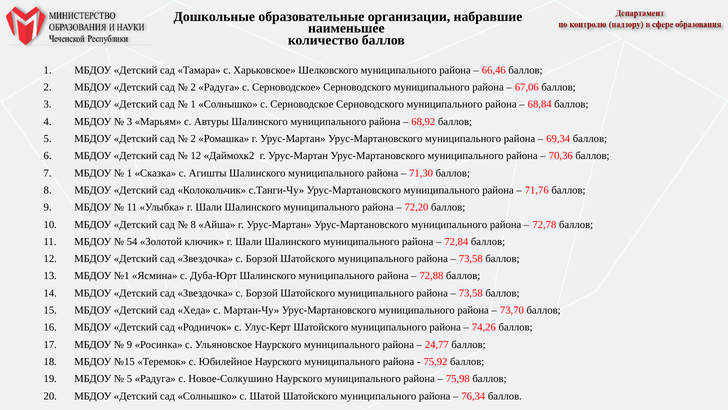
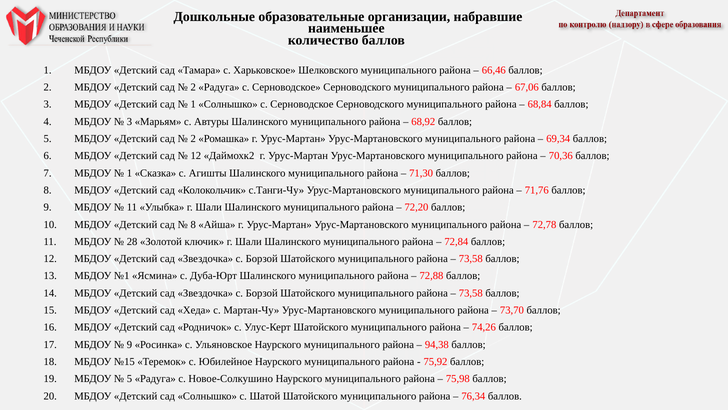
54: 54 -> 28 (132, 241)
24,77: 24,77 -> 94,38 (437, 344)
